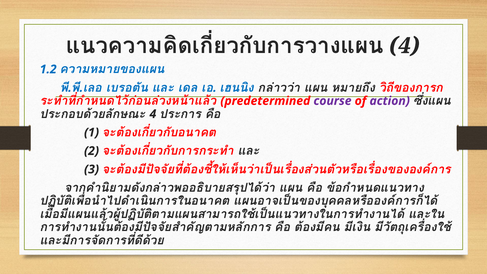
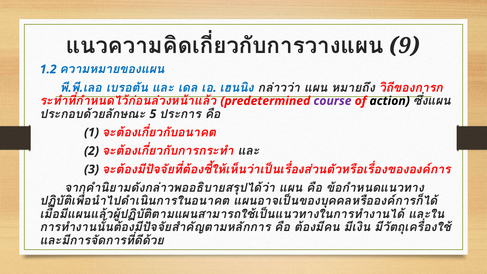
4: 4 -> 9 (404, 46)
action colour: purple -> black (390, 101)
4: 4 -> 5 (153, 114)
